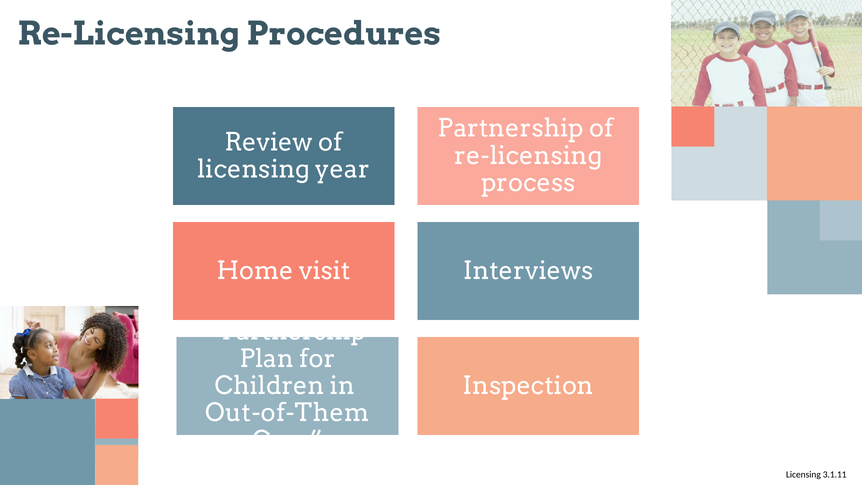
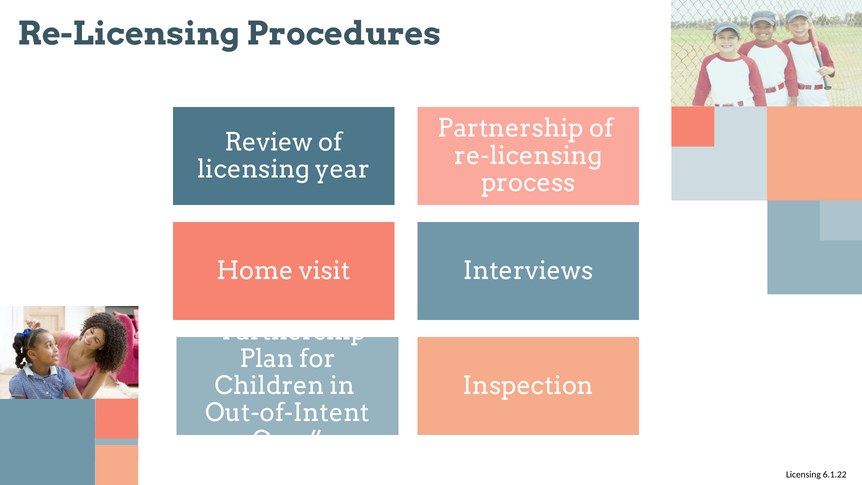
Out-of-Them: Out-of-Them -> Out-of-Intent (287, 413)
3.1.11: 3.1.11 -> 6.1.22 (835, 474)
